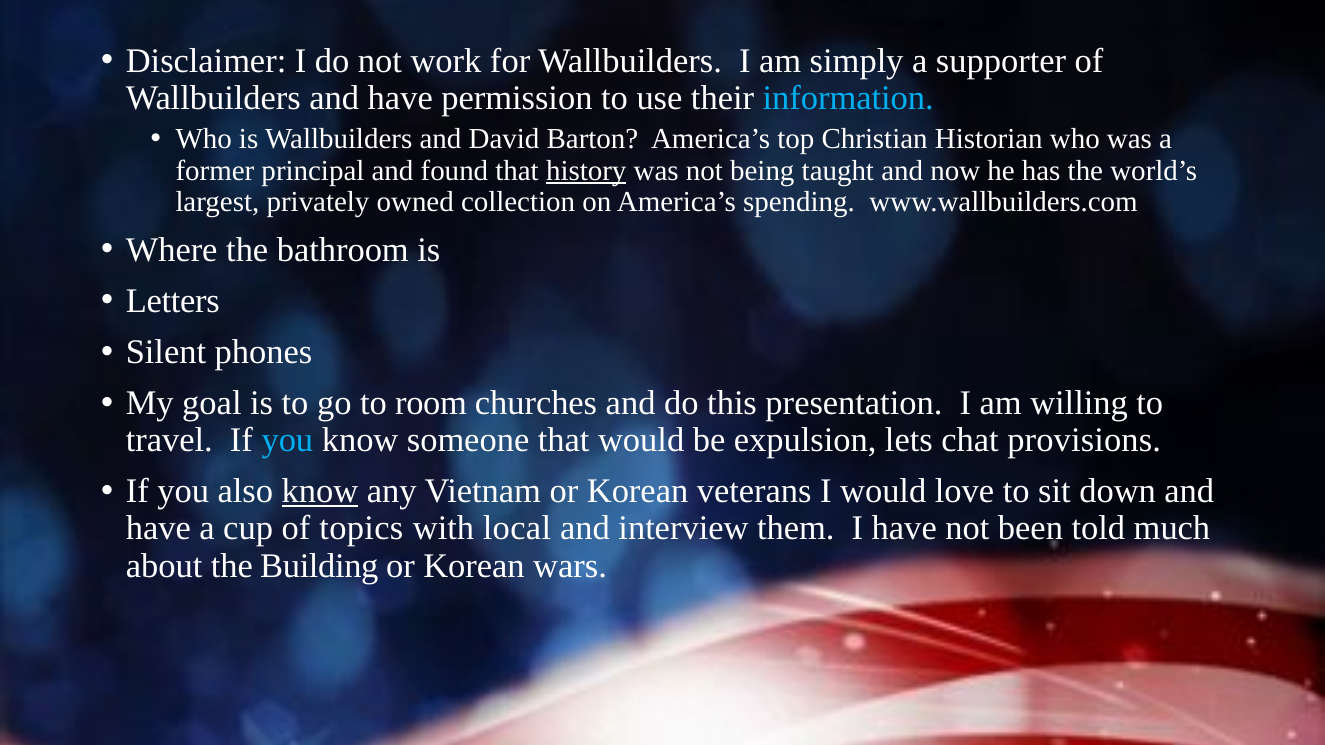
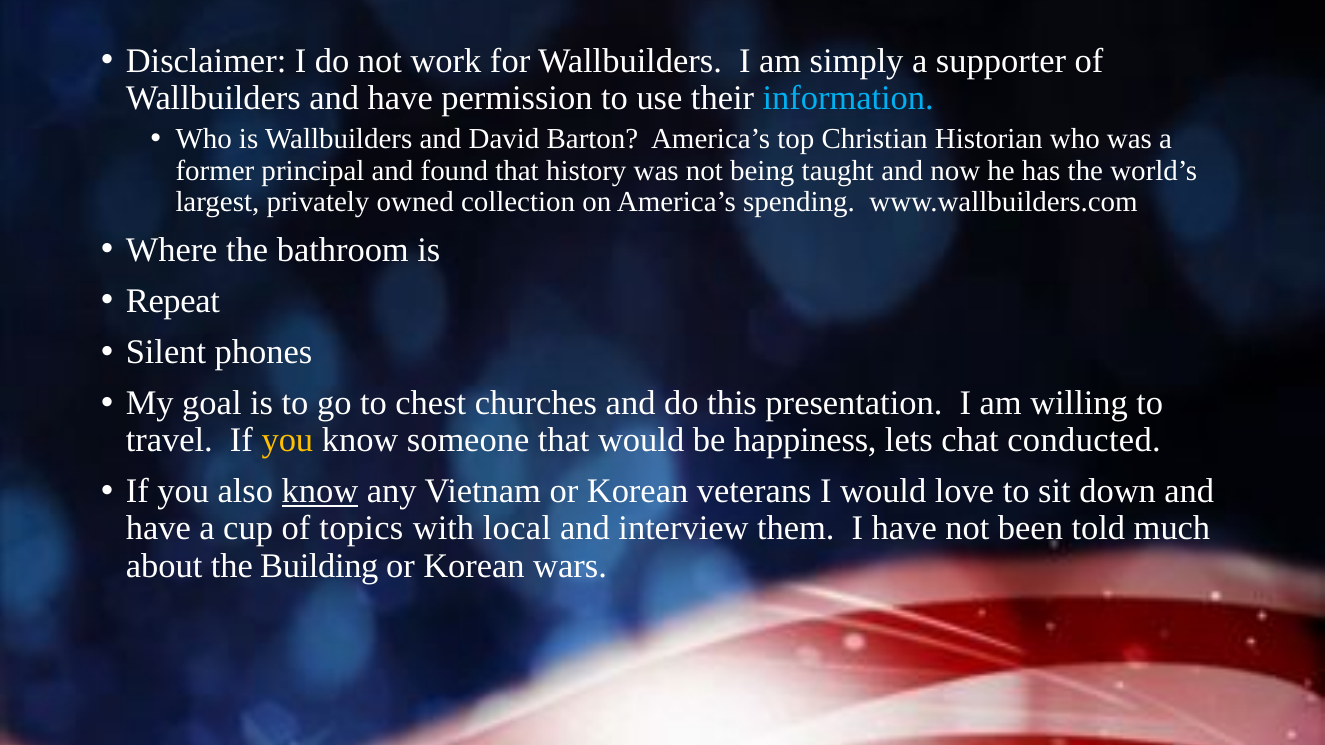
history underline: present -> none (586, 171)
Letters: Letters -> Repeat (173, 301)
room: room -> chest (431, 403)
you colour: light blue -> yellow (287, 441)
expulsion: expulsion -> happiness (805, 441)
provisions: provisions -> conducted (1084, 441)
